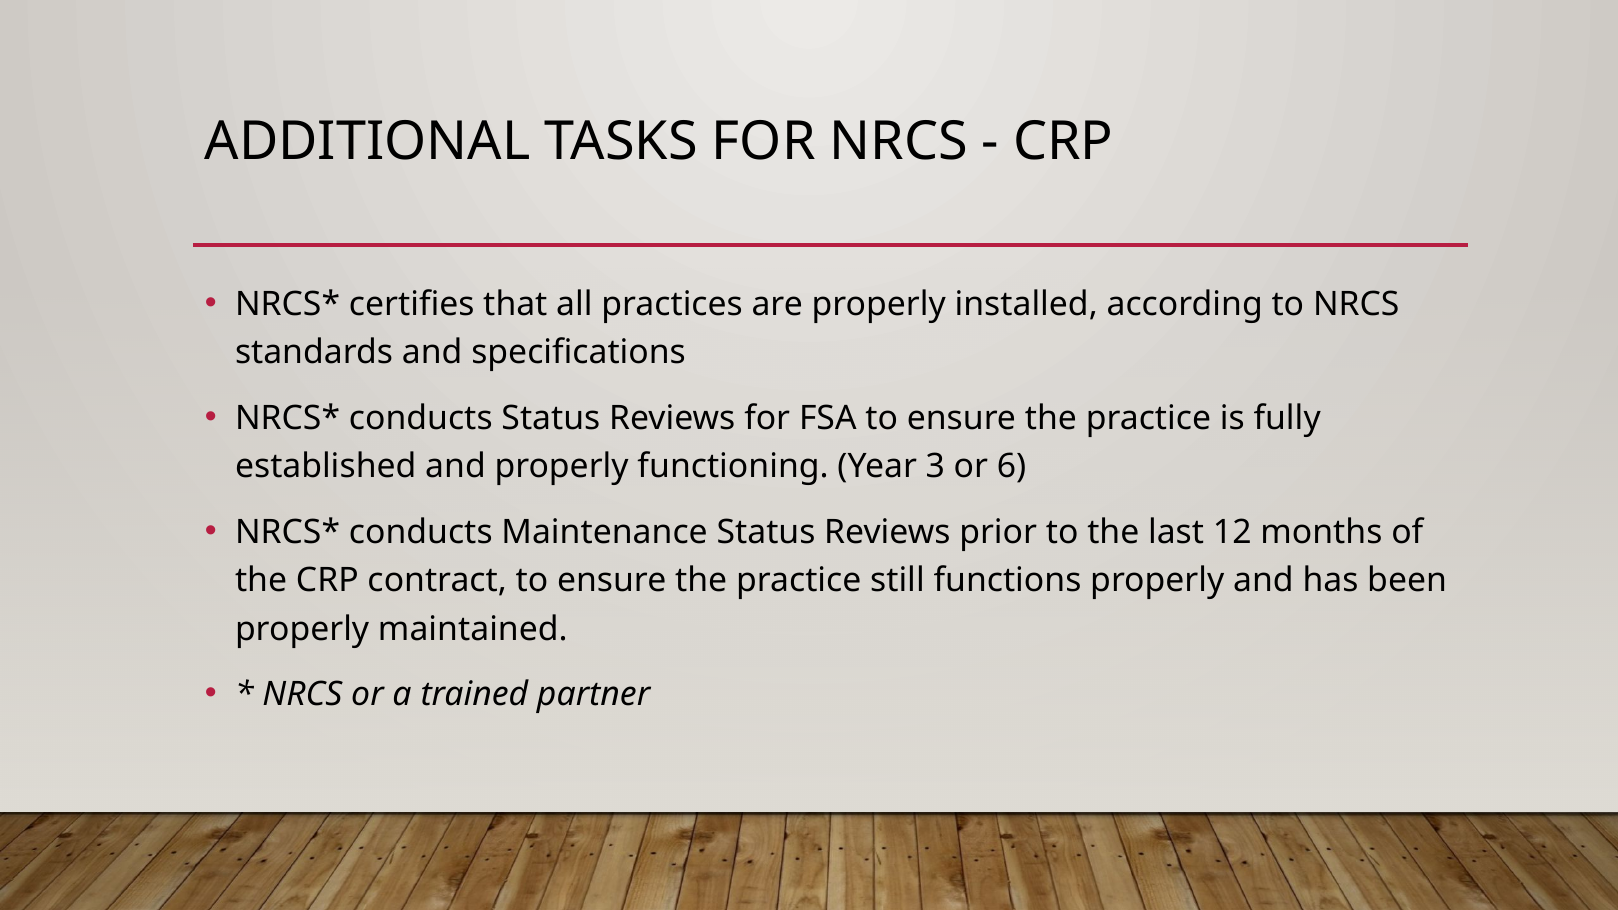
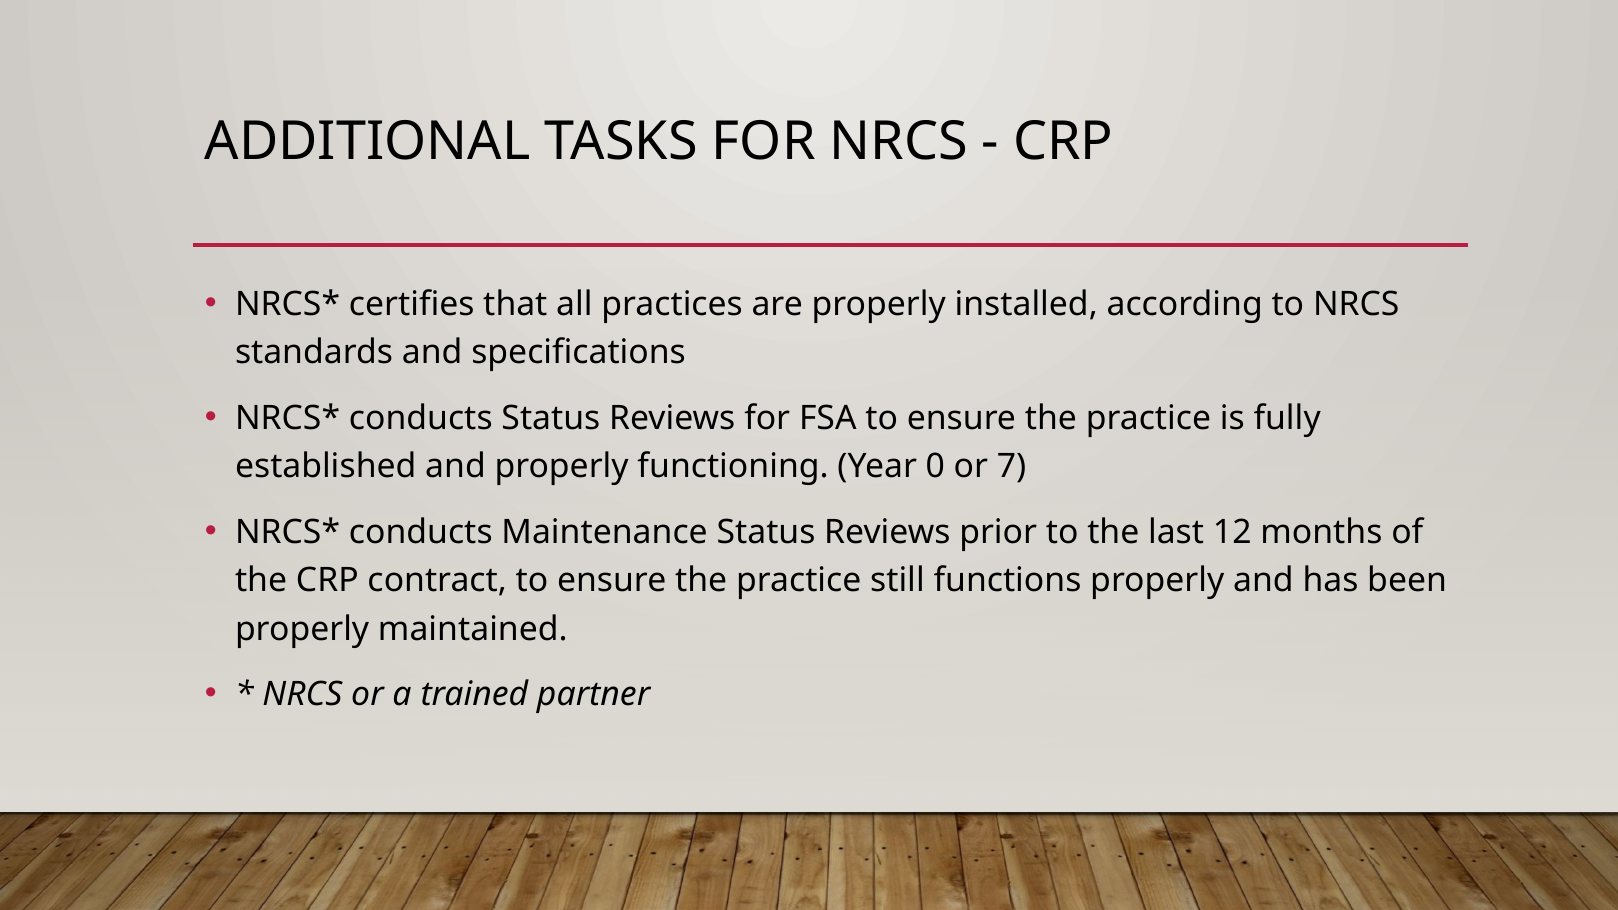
3: 3 -> 0 (935, 467)
6: 6 -> 7 (1012, 467)
